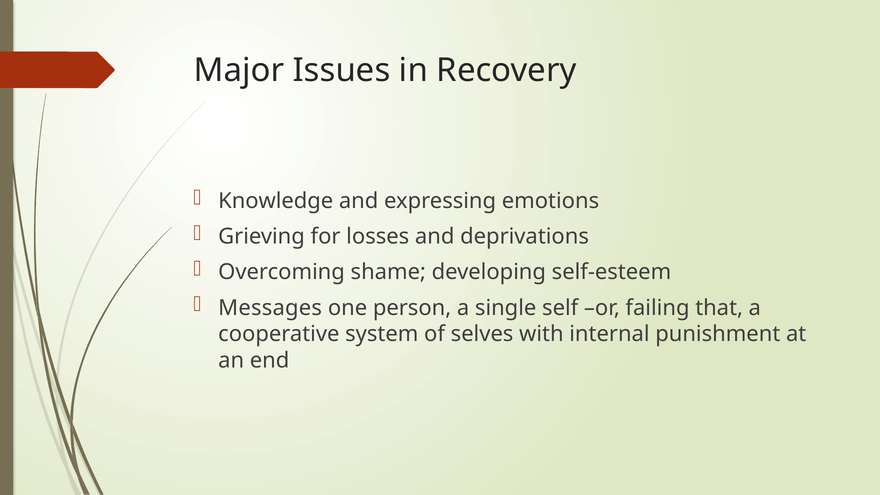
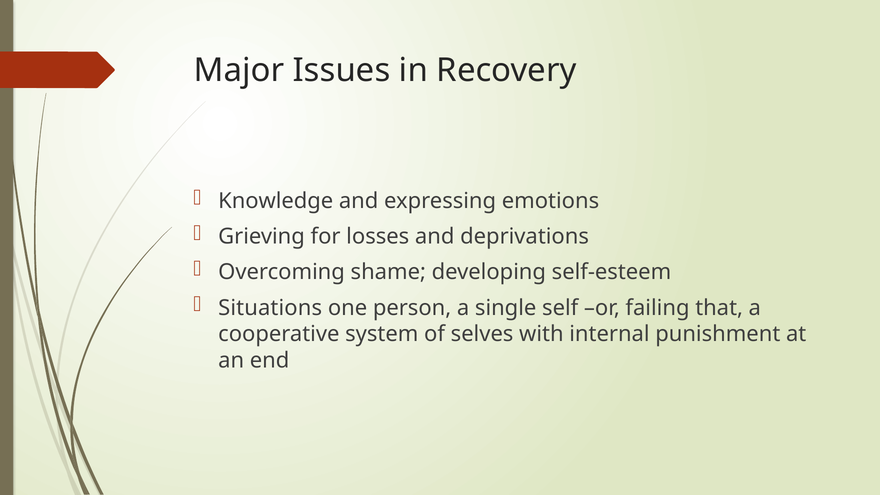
Messages: Messages -> Situations (270, 308)
